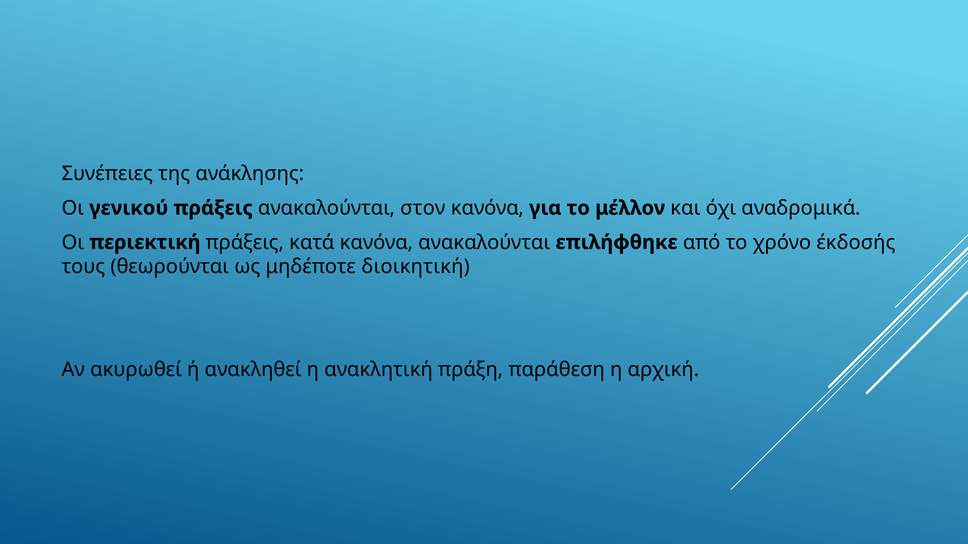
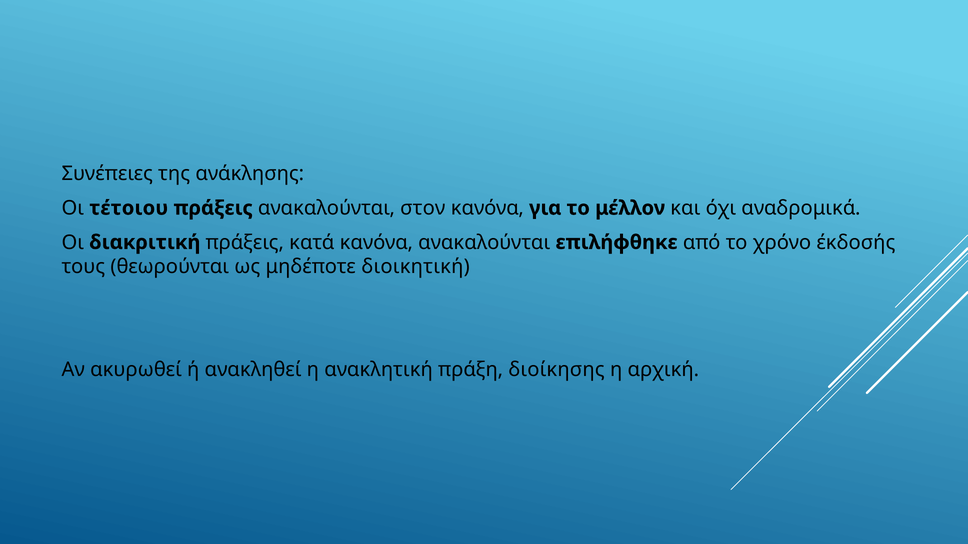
γενικού: γενικού -> τέτοιου (129, 208)
περιεκτική: περιεκτική -> διακριτική (145, 243)
παράθεση: παράθεση -> διοίκησης (557, 370)
